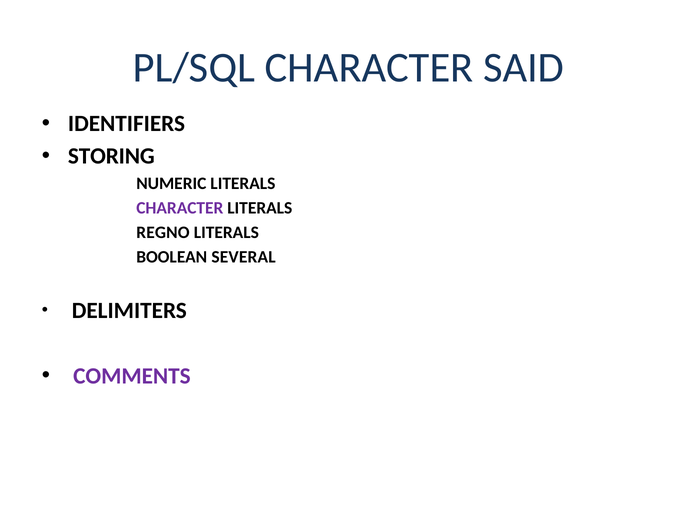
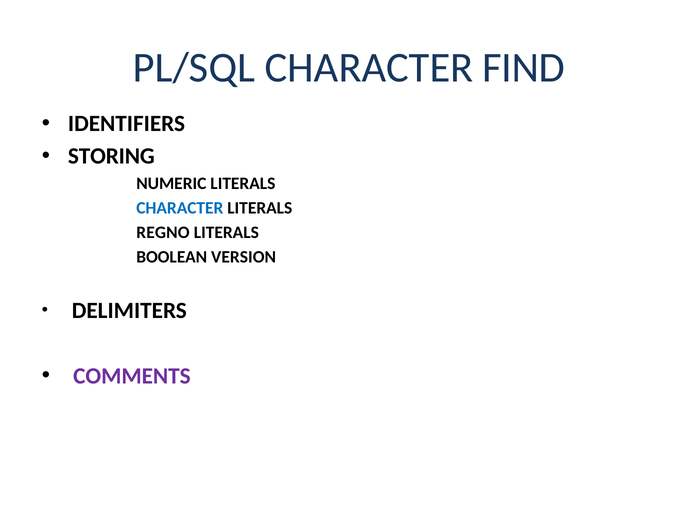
SAID: SAID -> FIND (524, 67)
CHARACTER colour: purple -> blue (180, 208)
SEVERAL: SEVERAL -> VERSION (244, 257)
